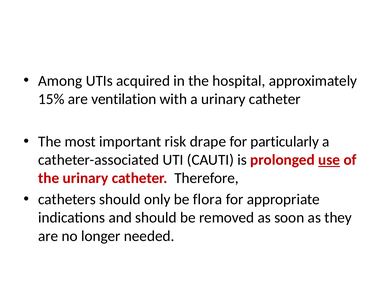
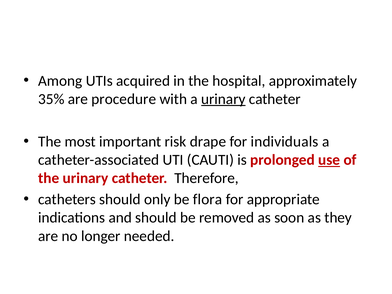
15%: 15% -> 35% (51, 99)
ventilation: ventilation -> procedure (124, 99)
urinary underline: none -> present (223, 99)
particularly: particularly -> individuals (285, 142)
